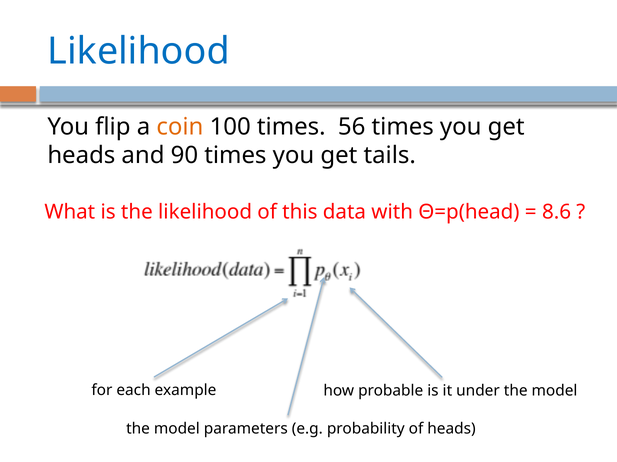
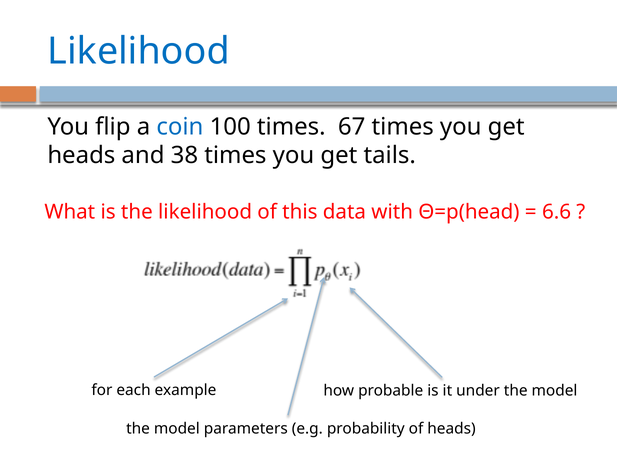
coin colour: orange -> blue (180, 127)
56: 56 -> 67 (352, 127)
90: 90 -> 38 (184, 156)
8.6: 8.6 -> 6.6 (557, 212)
